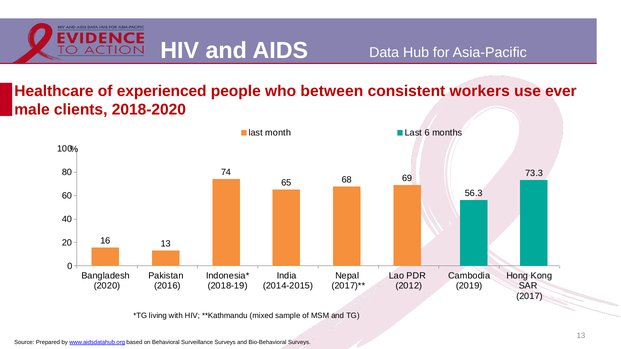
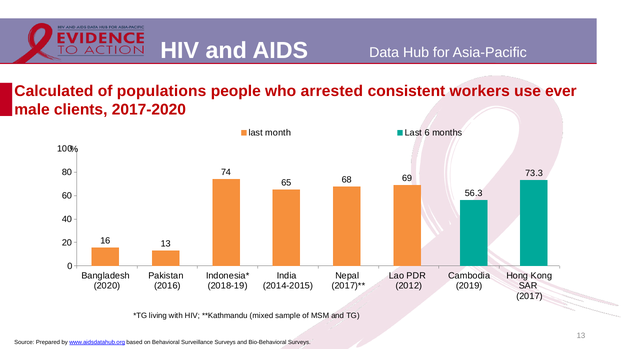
Healthcare: Healthcare -> Calculated (54, 91)
experienced: experienced -> populations (162, 91)
between: between -> arrested (332, 91)
2018-2020: 2018-2020 -> 2017-2020 (149, 110)
